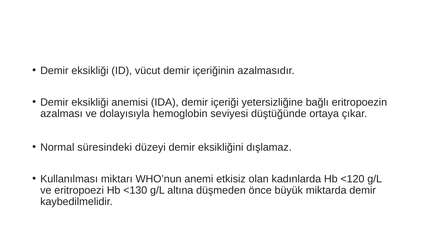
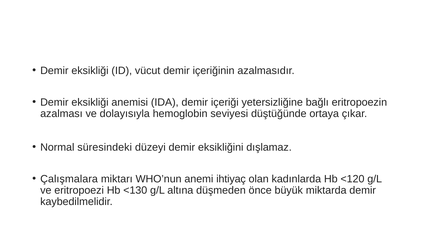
Kullanılması: Kullanılması -> Çalışmalara (69, 179)
etkisiz: etkisiz -> ihtiyaç (231, 179)
